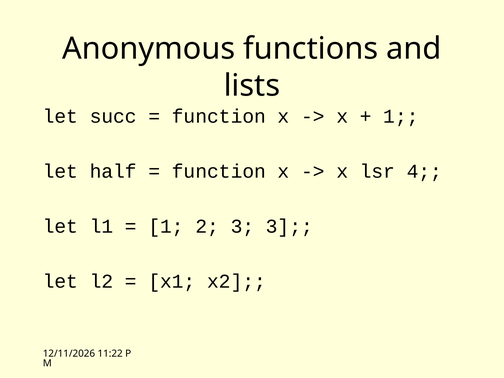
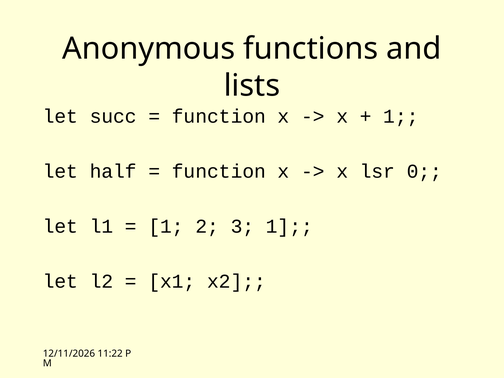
4: 4 -> 0 (424, 171)
3 3: 3 -> 1 (289, 226)
